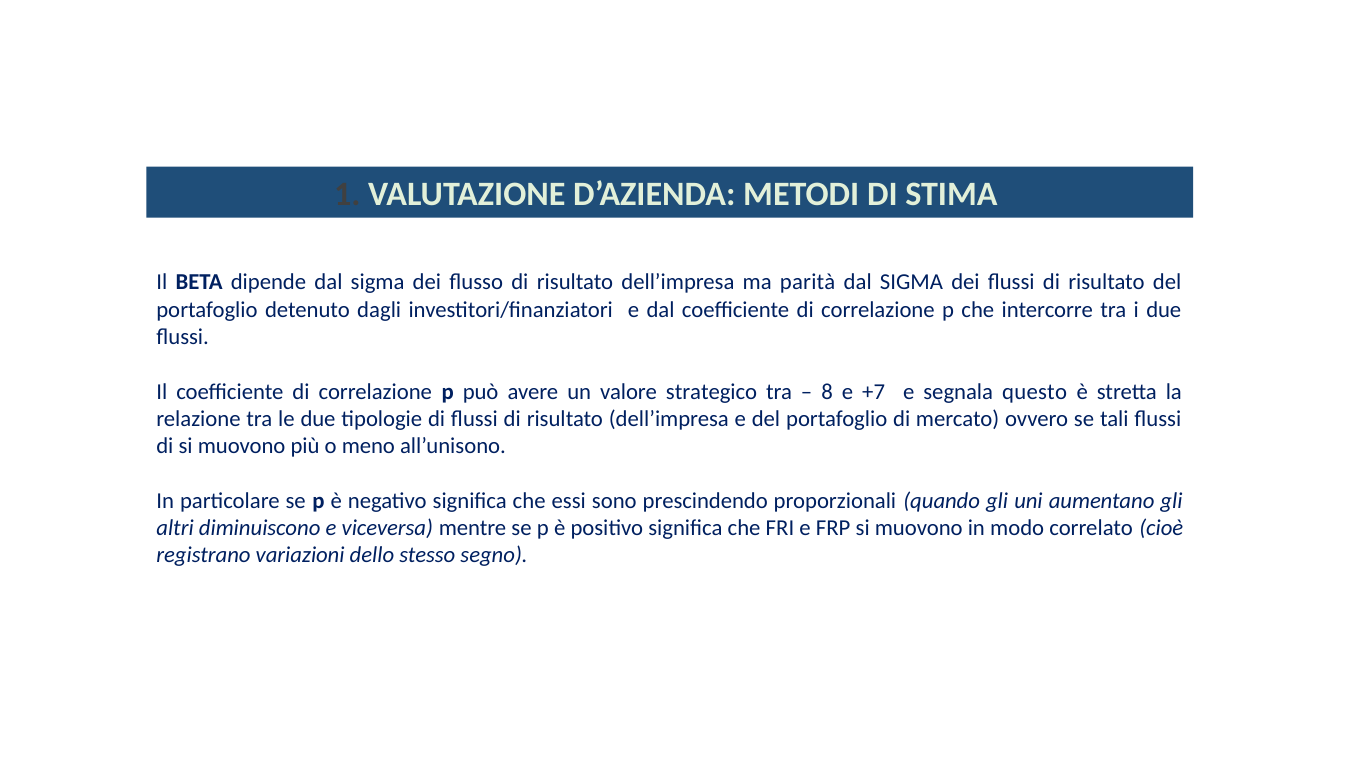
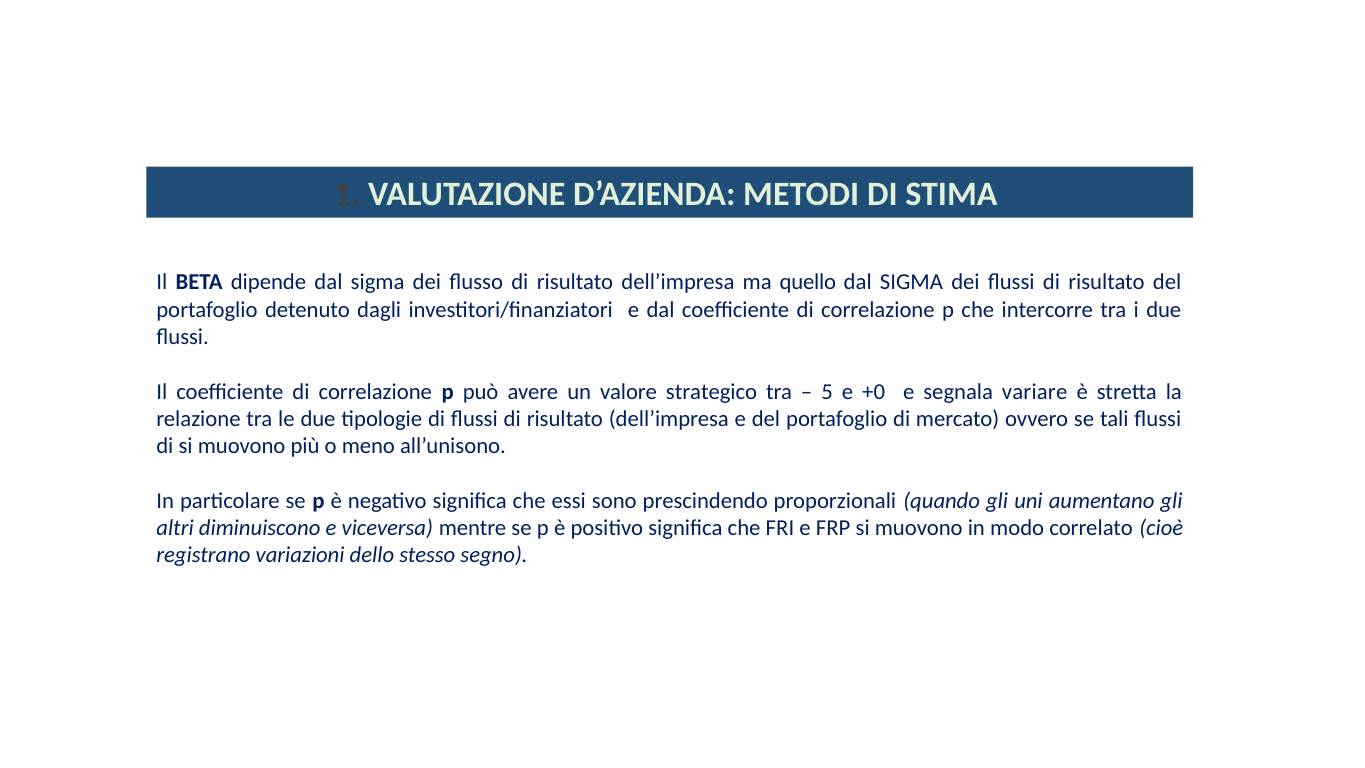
parità: parità -> quello (808, 282)
8: 8 -> 5 (827, 392)
+7: +7 -> +0 (874, 392)
questo: questo -> variare (1035, 392)
